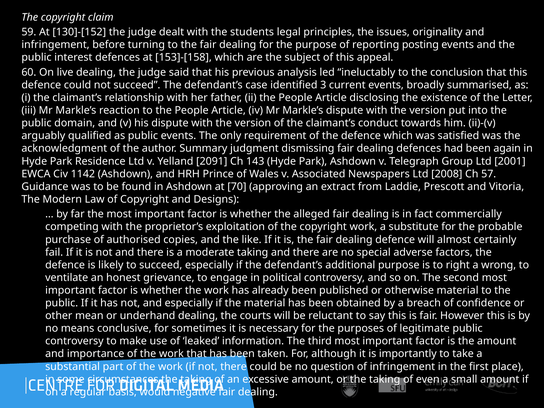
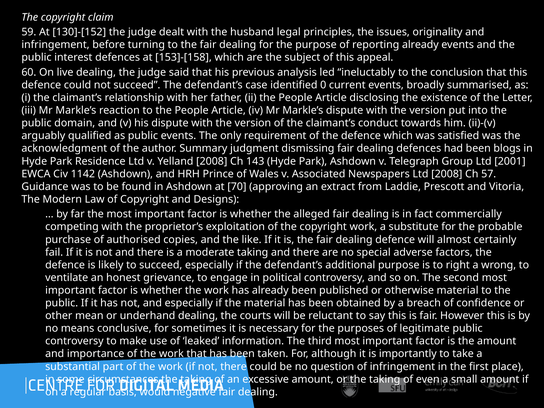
students: students -> husband (252, 32)
reporting posting: posting -> already (420, 45)
3: 3 -> 0 (323, 85)
again: again -> blogs (507, 149)
Yelland 2091: 2091 -> 2008 (212, 161)
